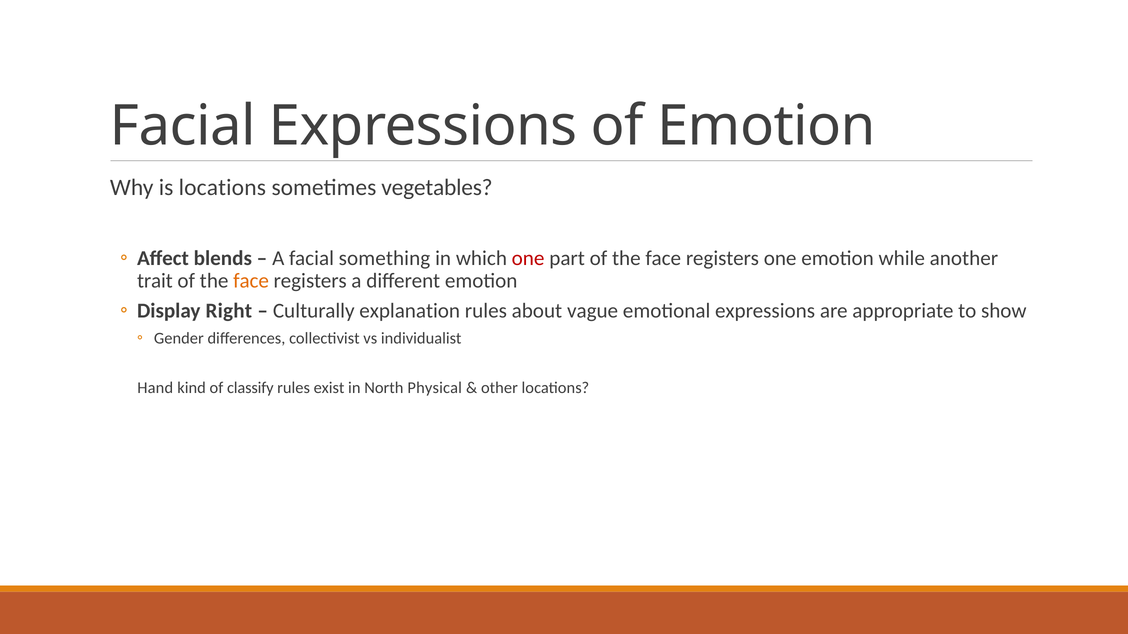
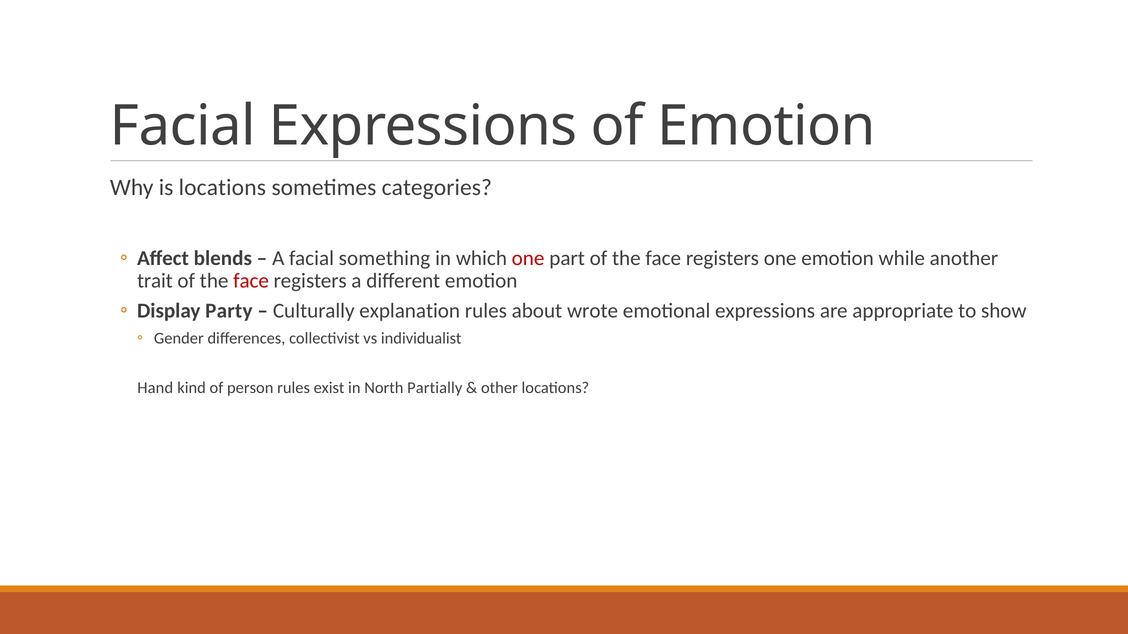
vegetables: vegetables -> categories (437, 188)
face colour: orange -> red (251, 281)
Right: Right -> Party (229, 311)
vague: vague -> wrote (593, 311)
classify: classify -> person (250, 388)
Physical: Physical -> Partially (435, 388)
